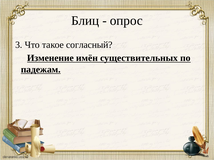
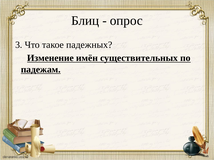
согласный: согласный -> падежных (89, 45)
